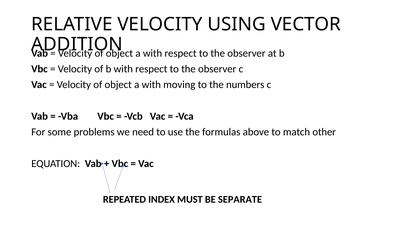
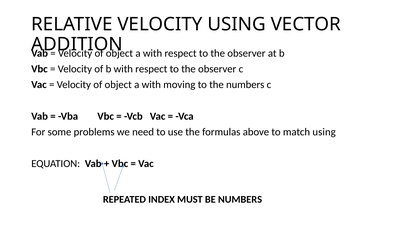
match other: other -> using (324, 132)
BE SEPARATE: SEPARATE -> NUMBERS (240, 200)
